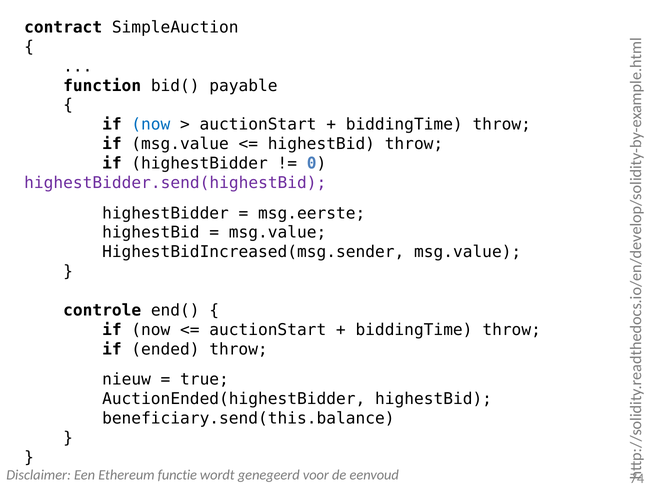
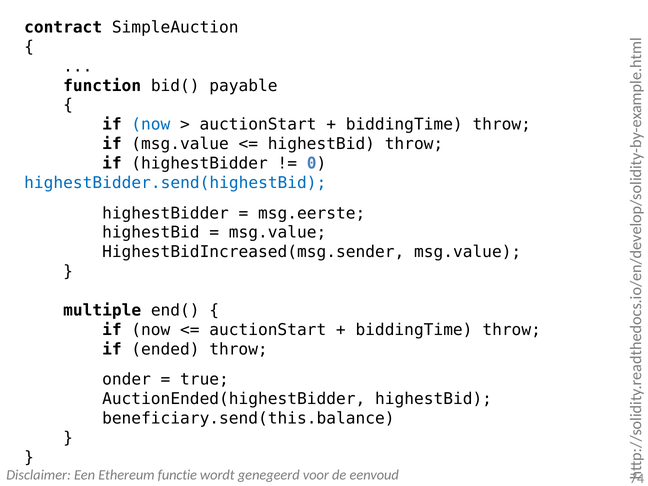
highestBidder.send(highestBid colour: purple -> blue (175, 183)
controle: controle -> multiple (102, 310)
nieuw: nieuw -> onder (127, 379)
